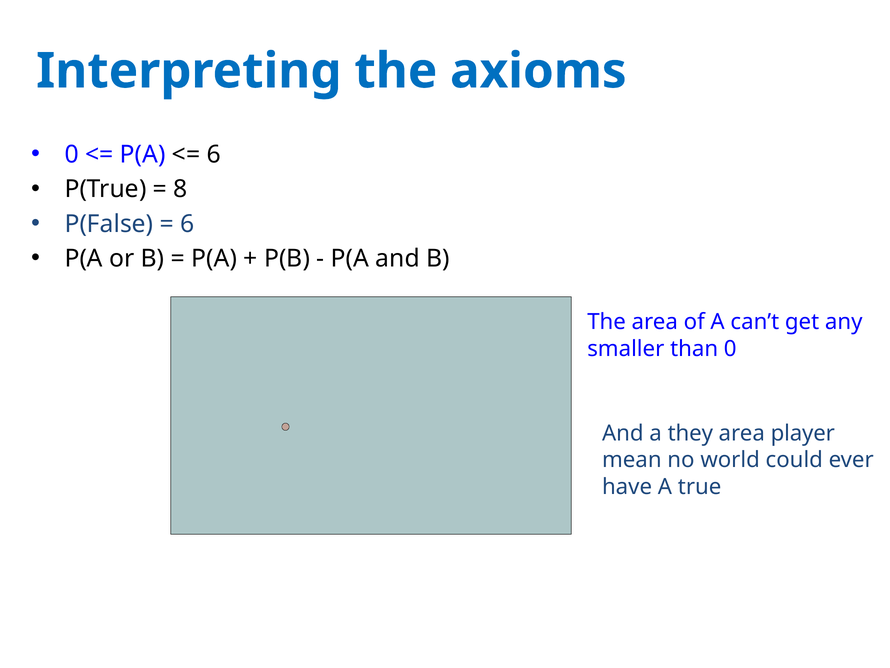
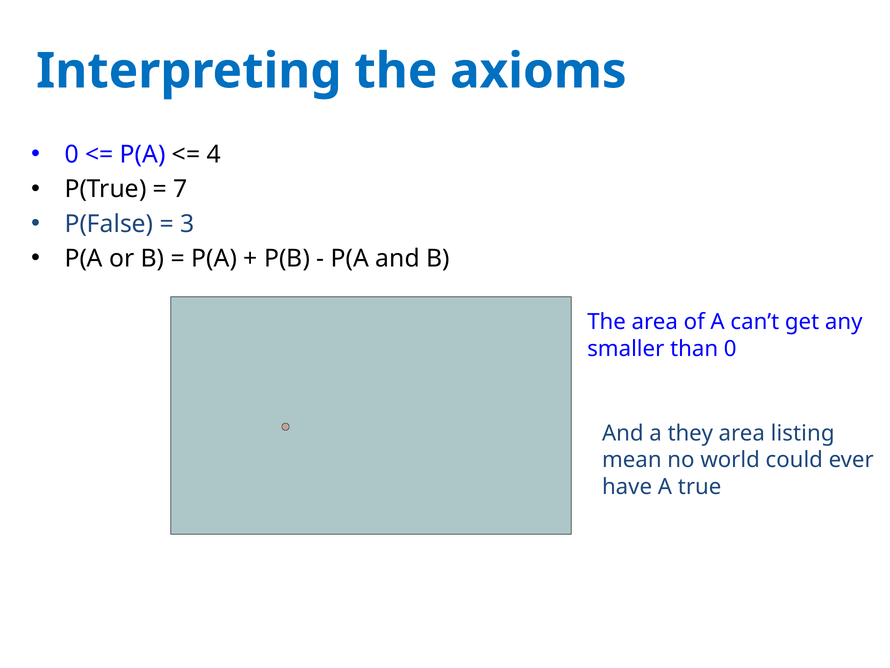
6: 6 -> 4 (214, 155)
8: 8 -> 7 (180, 189)
6: 6 -> 3 (187, 224)
player: player -> listing (803, 433)
